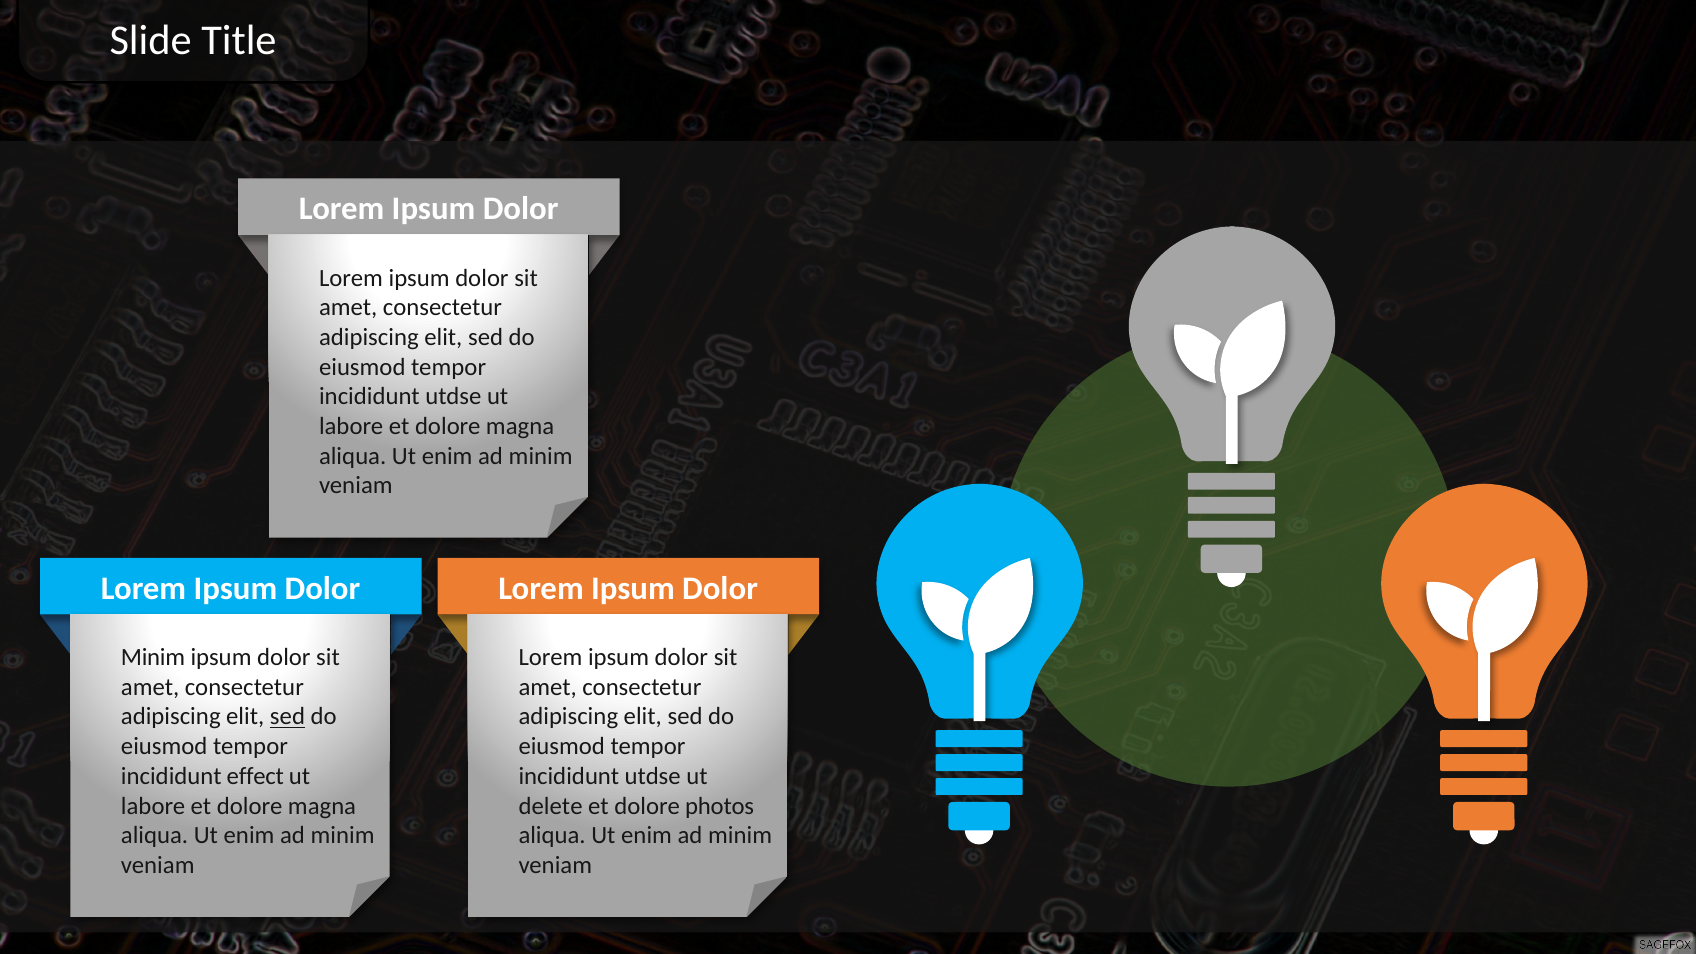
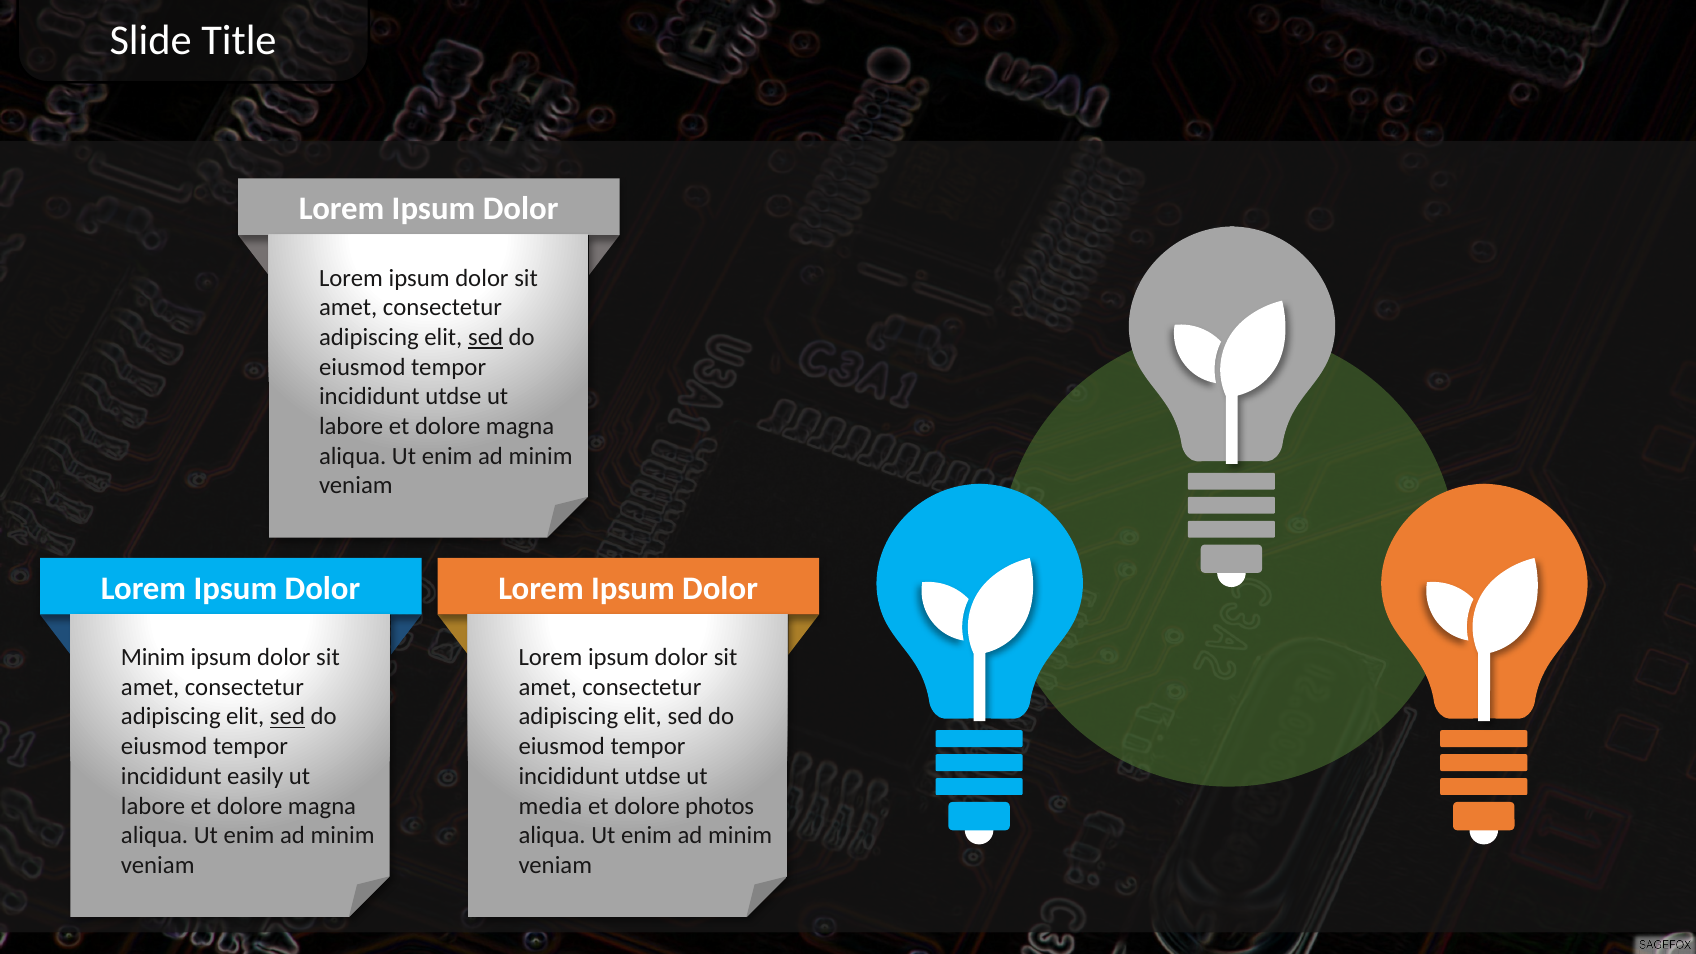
sed underline: none -> present (486, 337)
effect: effect -> easily (255, 776)
delete: delete -> media (550, 806)
